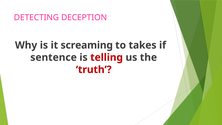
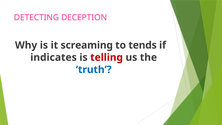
takes: takes -> tends (143, 45)
sentence: sentence -> indicates (54, 57)
truth colour: red -> blue (94, 70)
